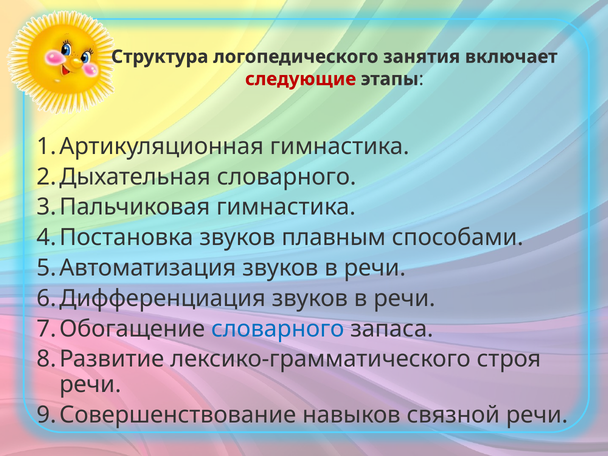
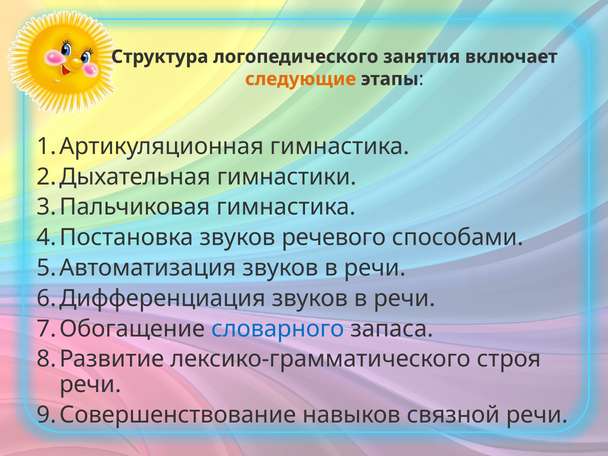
следующие colour: red -> orange (301, 79)
словарного: словарного -> гимнастики (287, 177)
плавным: плавным -> речевого (334, 238)
